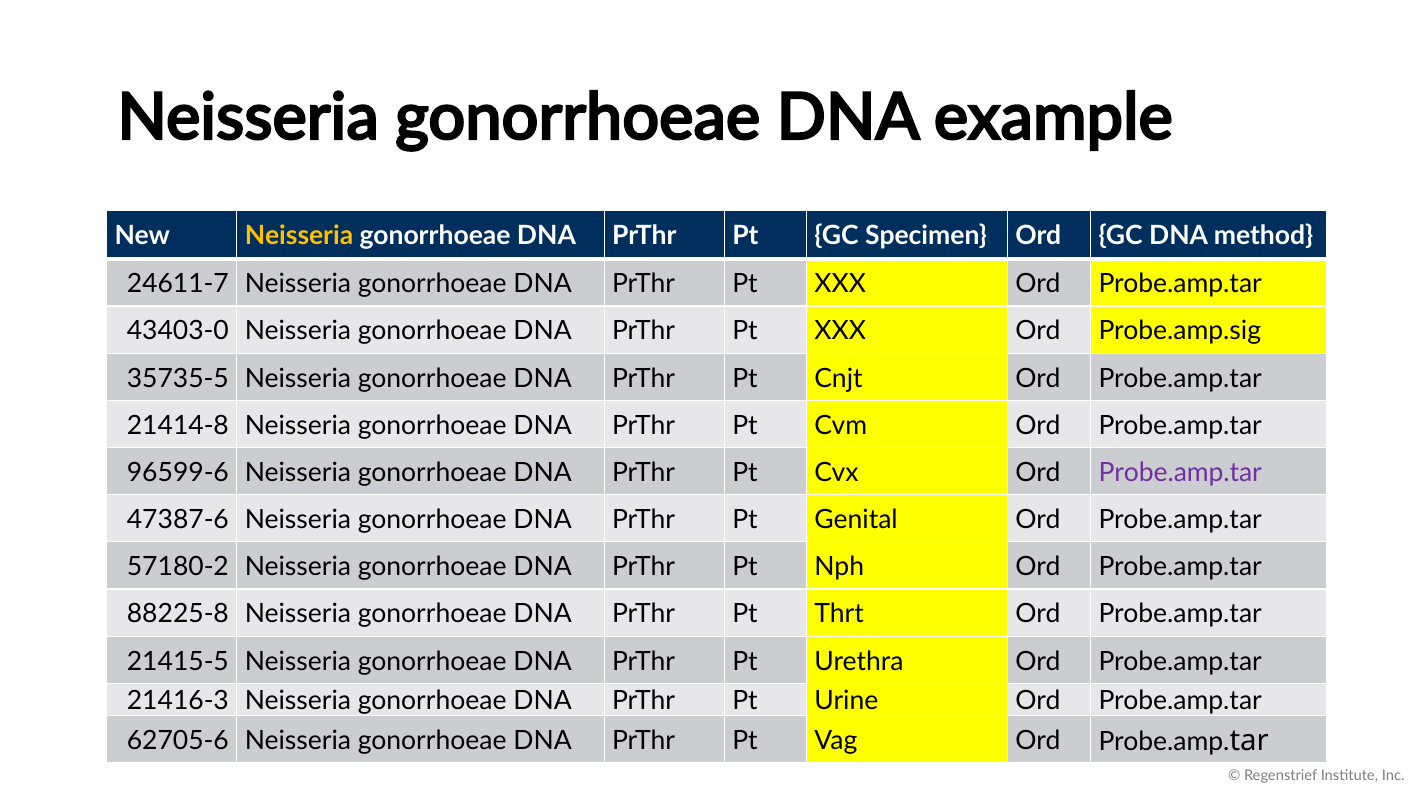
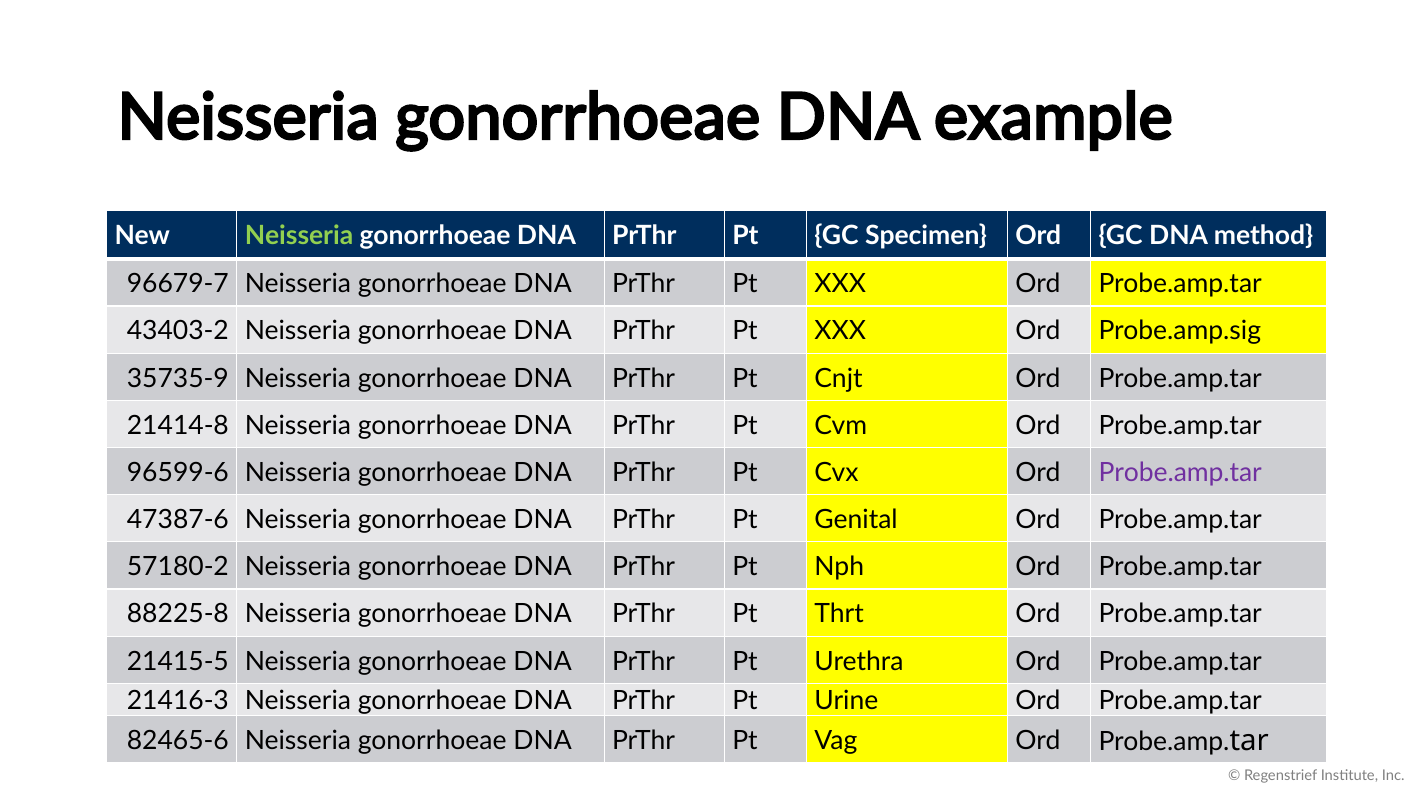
Neisseria colour: yellow -> light green (299, 236)
24611-7: 24611-7 -> 96679-7 (178, 284)
43403-0: 43403-0 -> 43403-2 (178, 331)
35735-5: 35735-5 -> 35735-9 (178, 378)
62705-6: 62705-6 -> 82465-6 (178, 740)
